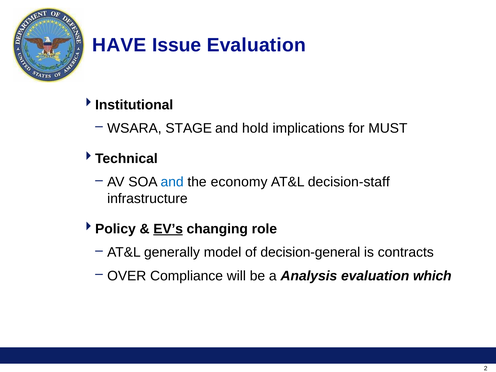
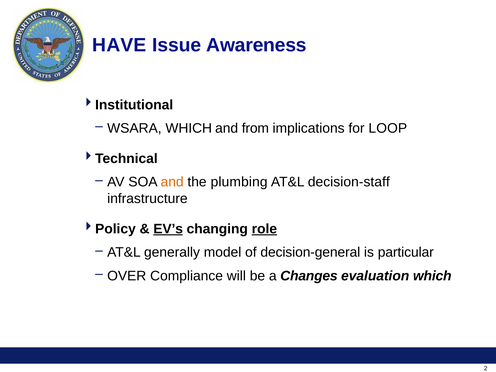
Issue Evaluation: Evaluation -> Awareness (256, 45)
WSARA STAGE: STAGE -> WHICH (189, 128)
hold: hold -> from (255, 128)
MUST: MUST -> LOOP (388, 128)
and colour: blue -> orange (172, 182)
economy: economy -> plumbing (239, 182)
role underline: none -> present (264, 229)
contracts: contracts -> particular (406, 252)
Analysis: Analysis -> Changes (309, 276)
